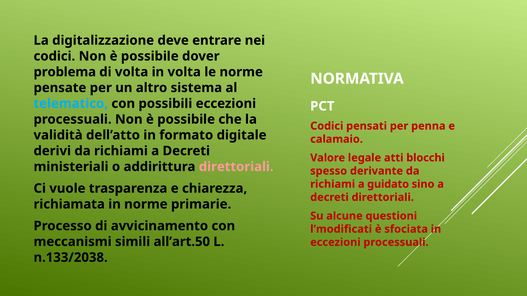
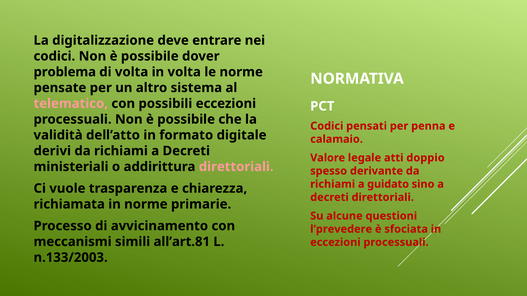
telematico colour: light blue -> pink (71, 104)
blocchi: blocchi -> doppio (425, 158)
l’modificati: l’modificati -> l’prevedere (341, 229)
all’art.50: all’art.50 -> all’art.81 (182, 242)
n.133/2038: n.133/2038 -> n.133/2003 (71, 258)
